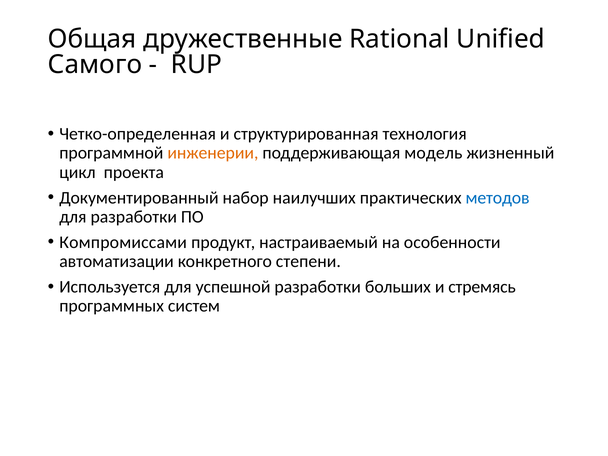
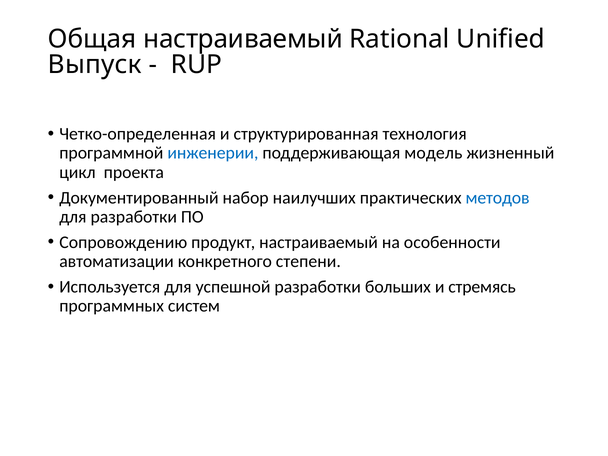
Общая дружественные: дружественные -> настраиваемый (243, 39)
Самого: Самого -> Выпуск (95, 64)
инженерии colour: orange -> blue (213, 153)
Компромиссами: Компромиссами -> Сопровождению (123, 242)
